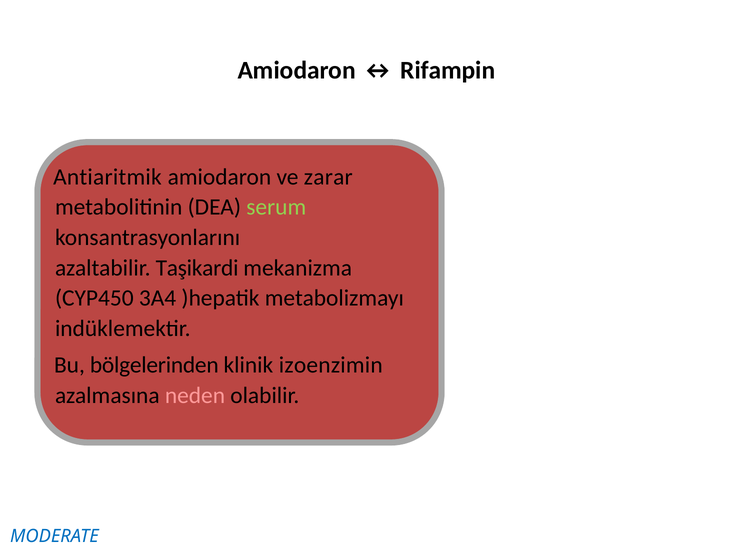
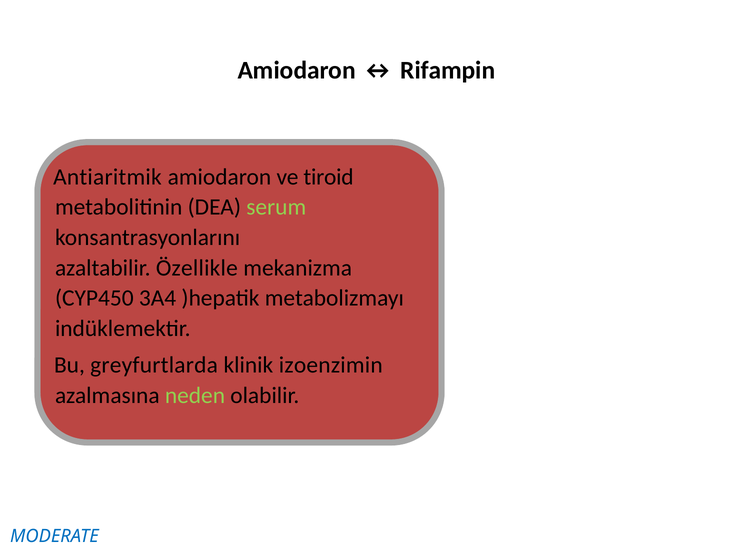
zarar: zarar -> tiroid (329, 177)
Taşikardi: Taşikardi -> Özellikle (197, 268)
bölgelerinden: bölgelerinden -> greyfurtlarda (154, 365)
neden colour: pink -> light green (195, 395)
